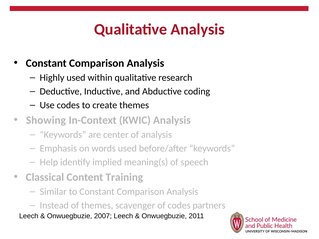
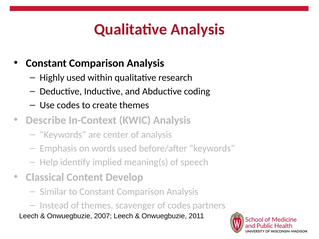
Showing: Showing -> Describe (46, 120)
Training: Training -> Develop (124, 177)
